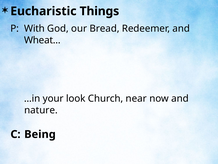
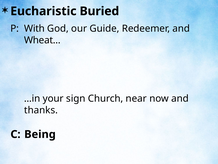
Things: Things -> Buried (99, 11)
Bread: Bread -> Guide (104, 28)
look: look -> sign (76, 98)
nature: nature -> thanks (41, 110)
